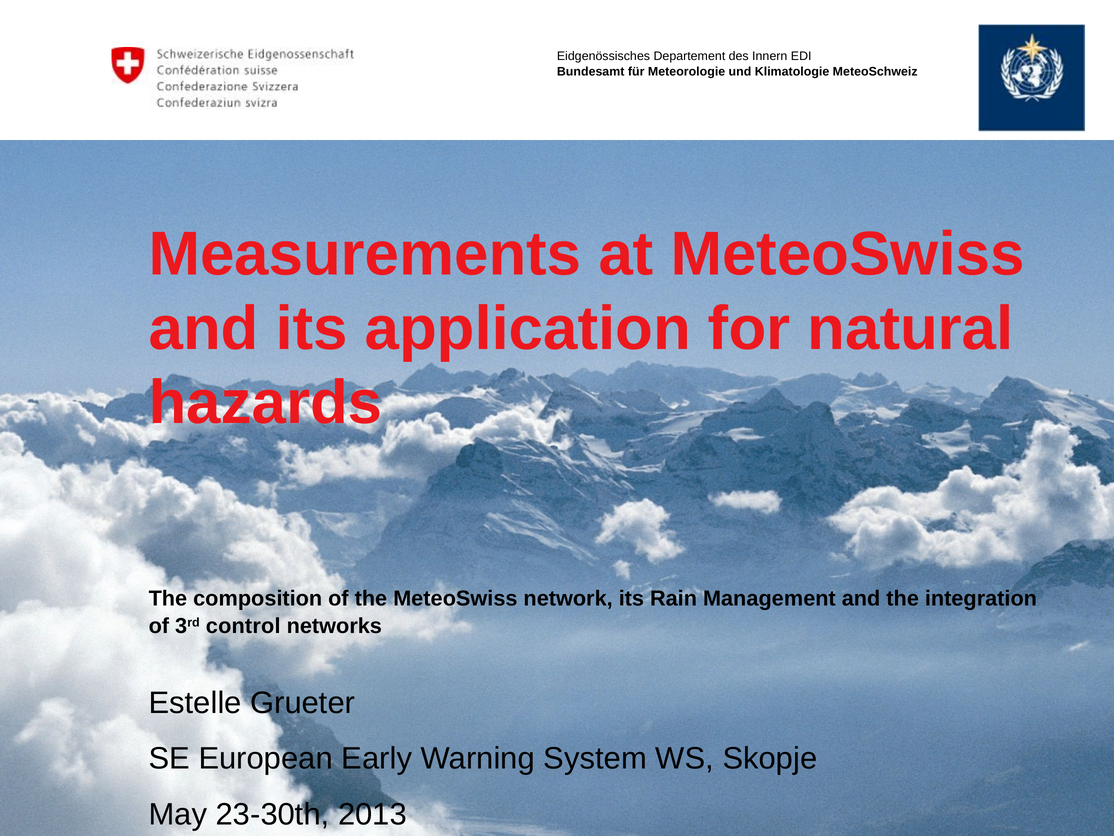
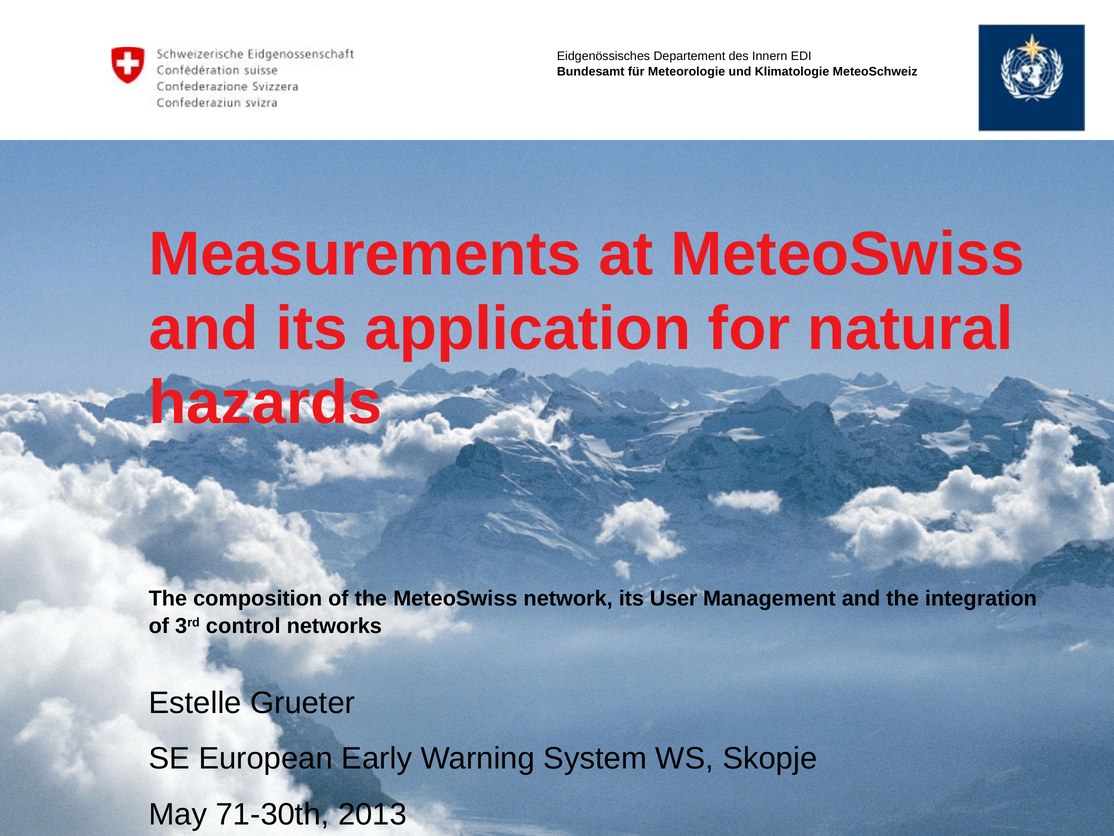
Rain: Rain -> User (674, 598)
23-30th: 23-30th -> 71-30th (273, 814)
